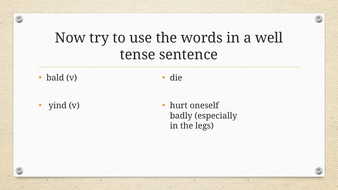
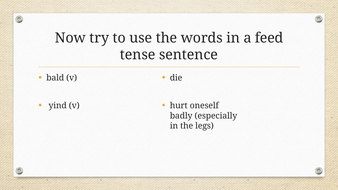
well: well -> feed (269, 38)
